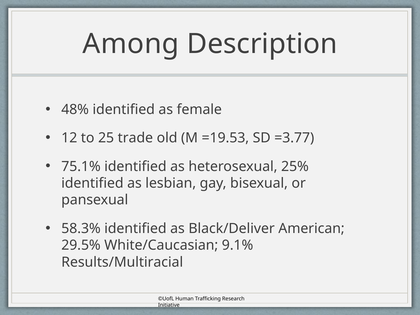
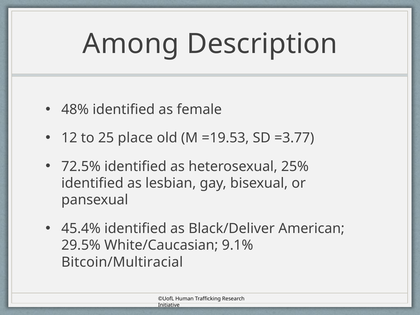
trade: trade -> place (135, 138)
75.1%: 75.1% -> 72.5% (81, 166)
58.3%: 58.3% -> 45.4% (81, 229)
Results/Multiracial: Results/Multiracial -> Bitcoin/Multiracial (122, 262)
